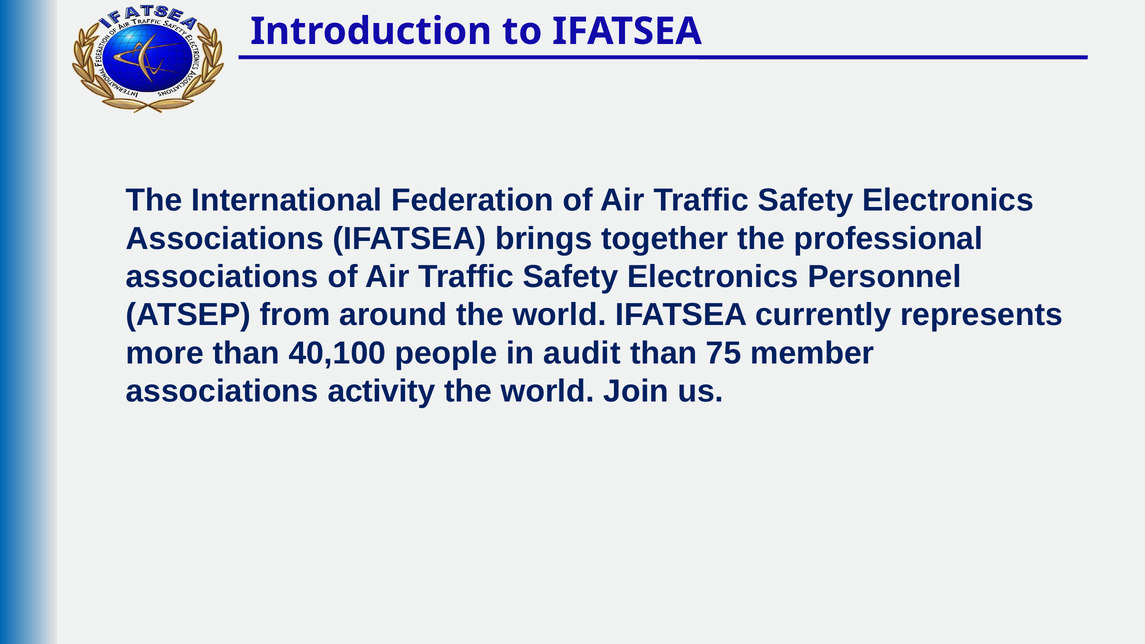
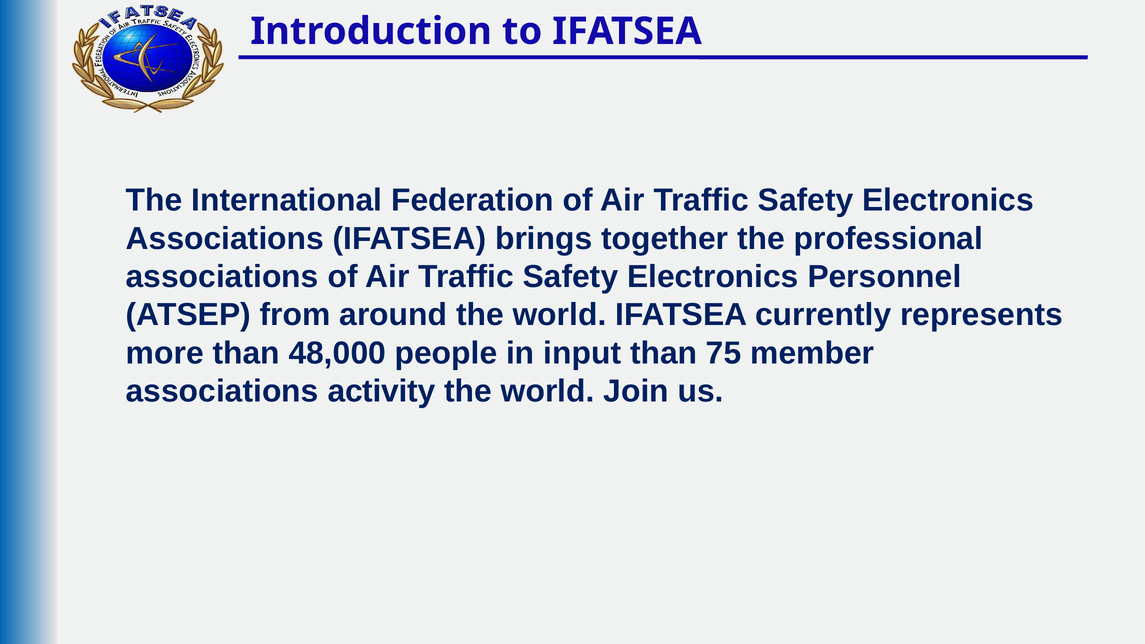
40,100: 40,100 -> 48,000 (337, 353)
audit: audit -> input (582, 353)
